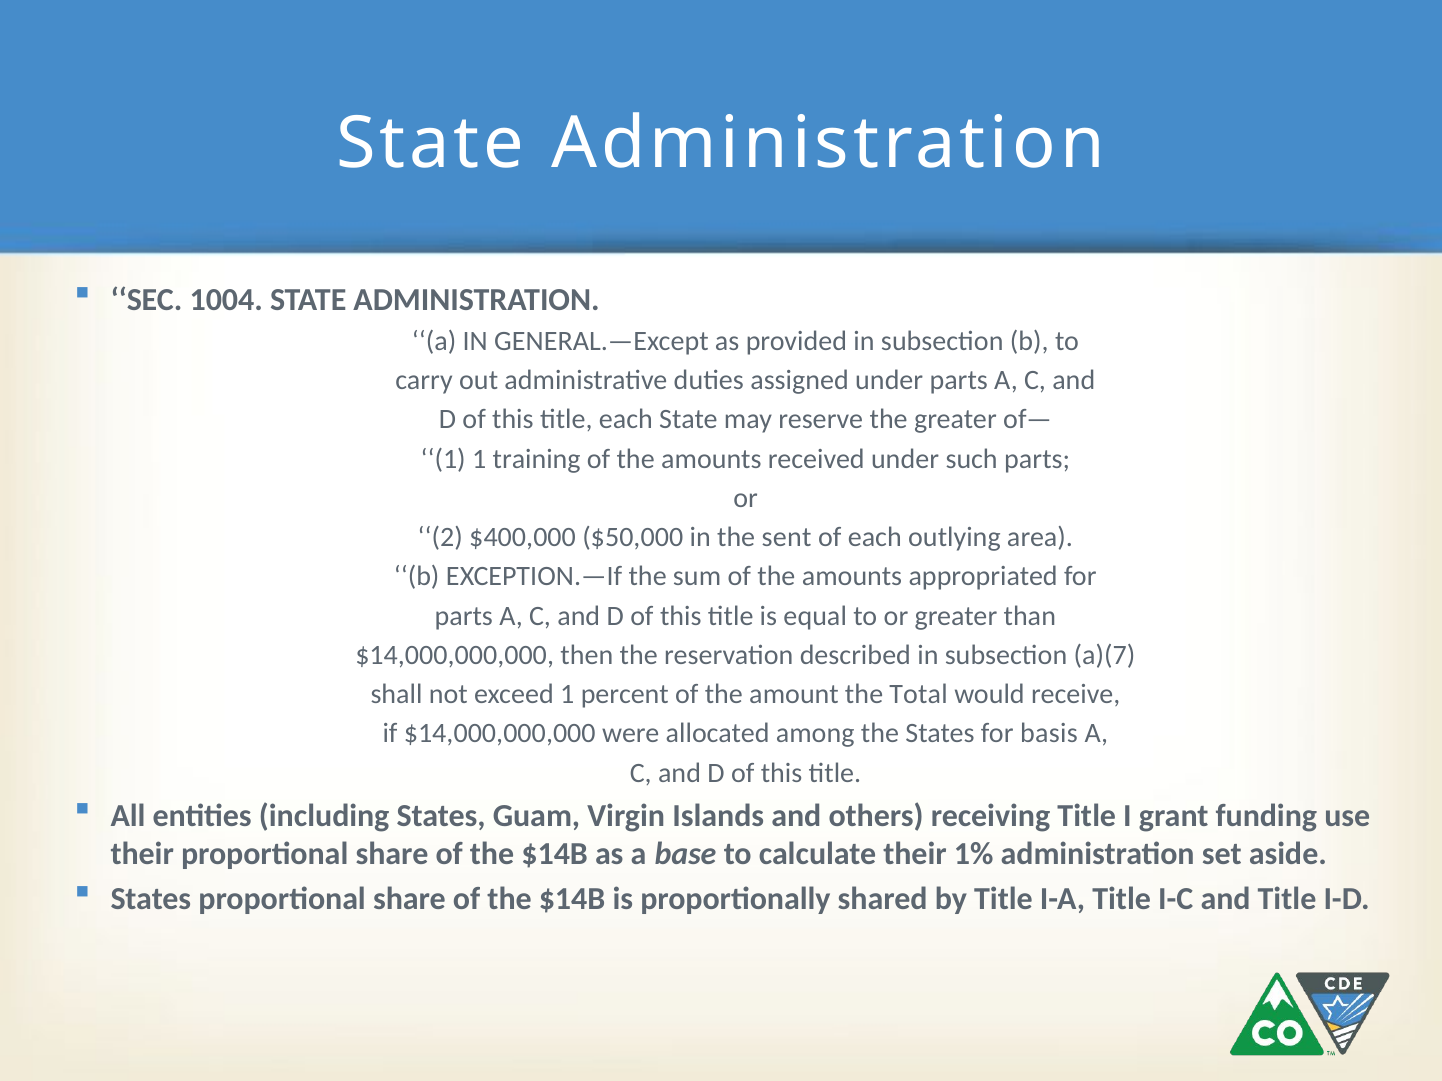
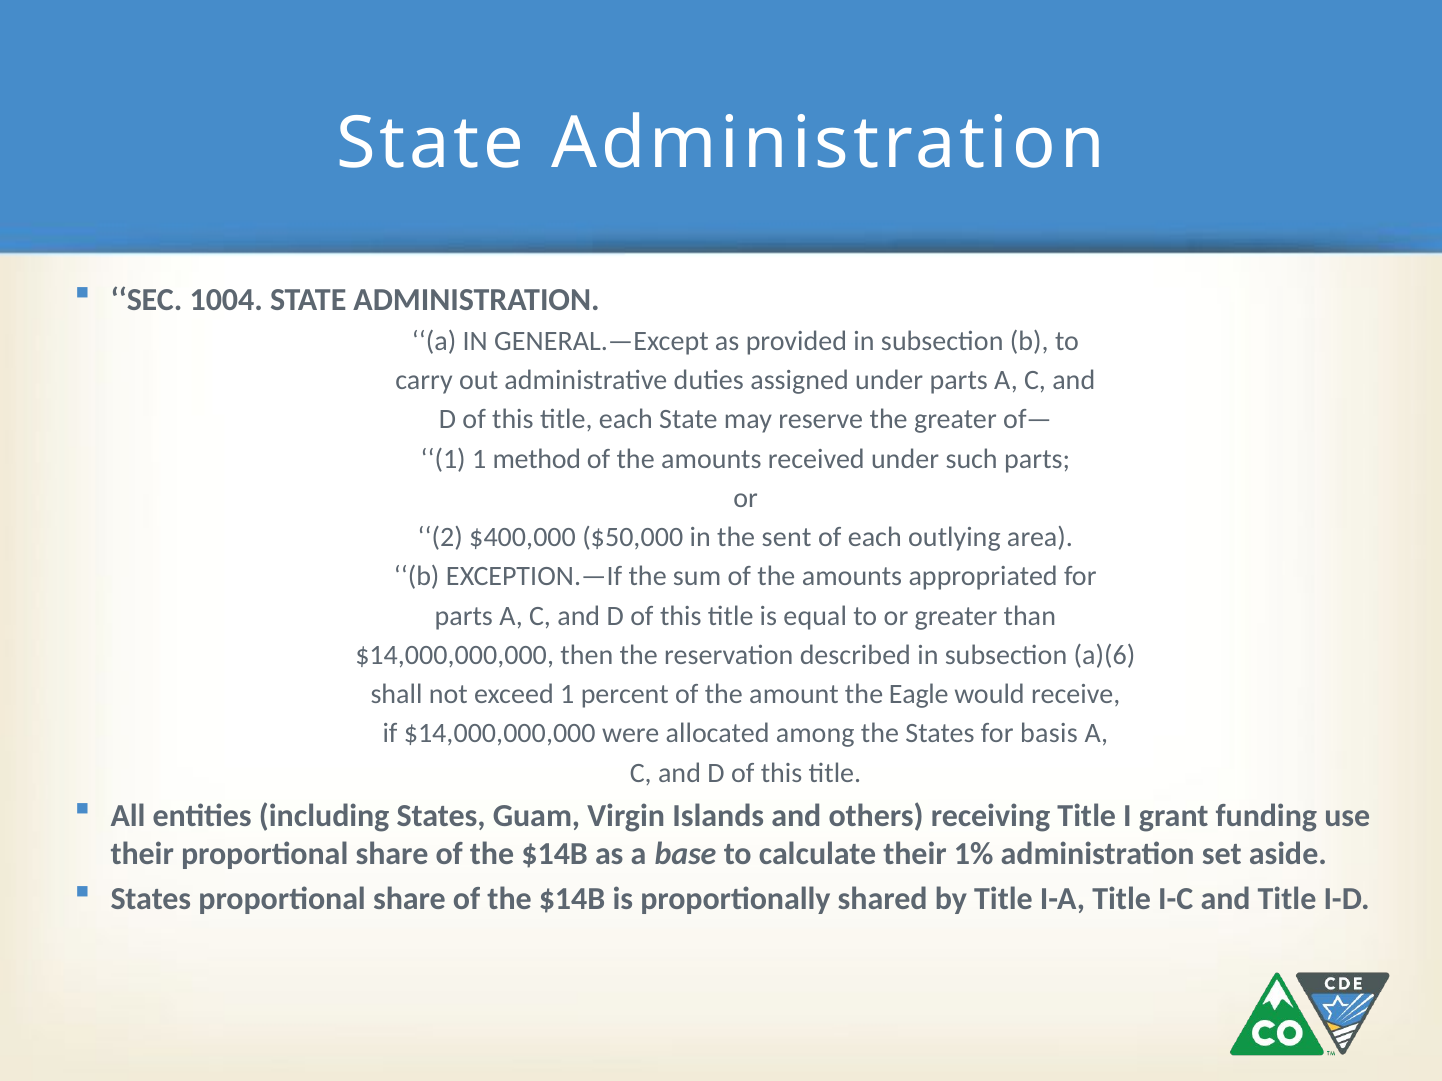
training: training -> method (537, 459)
a)(7: a)(7 -> a)(6 (1105, 655)
Total: Total -> Eagle (919, 695)
